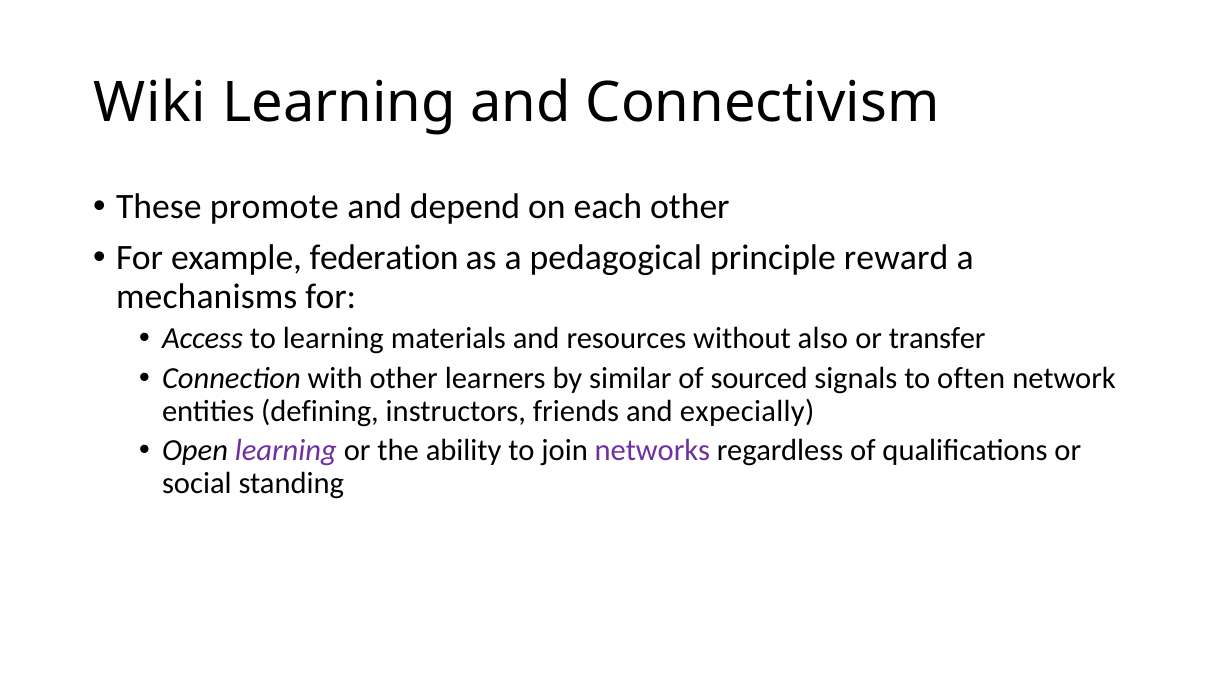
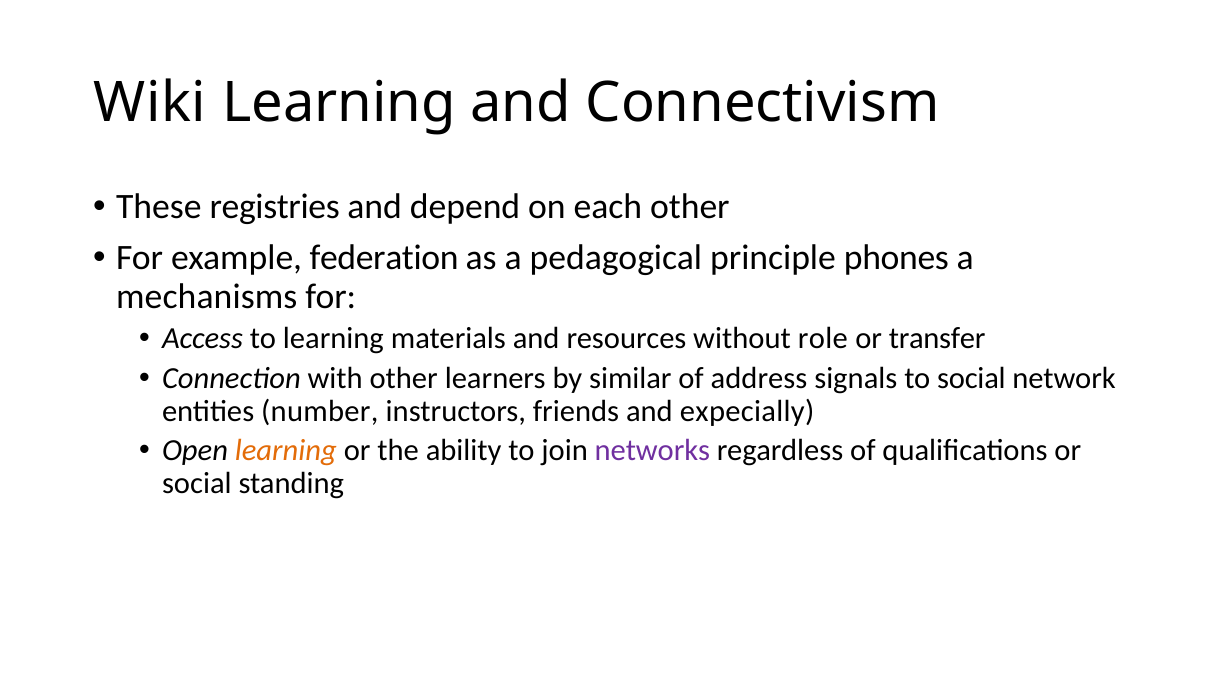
promote: promote -> registries (275, 207)
reward: reward -> phones (896, 258)
also: also -> role (823, 339)
sourced: sourced -> address (759, 378)
to often: often -> social (971, 378)
defining: defining -> number (320, 411)
learning colour: purple -> orange (286, 450)
